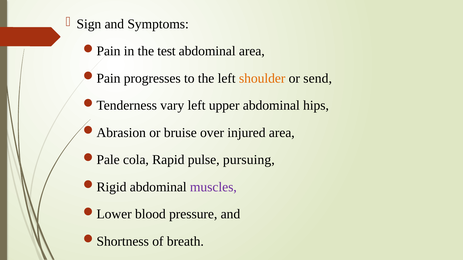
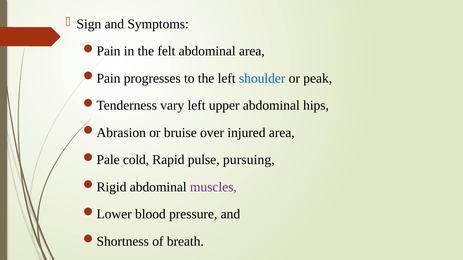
test: test -> felt (166, 51)
shoulder colour: orange -> blue (262, 78)
send: send -> peak (318, 78)
cola: cola -> cold (136, 160)
